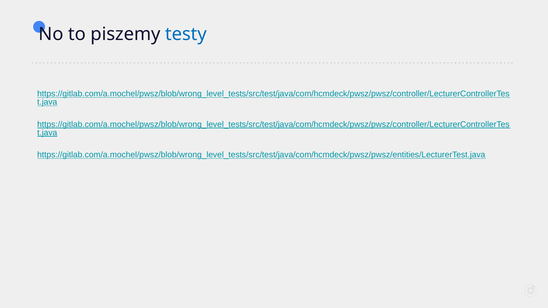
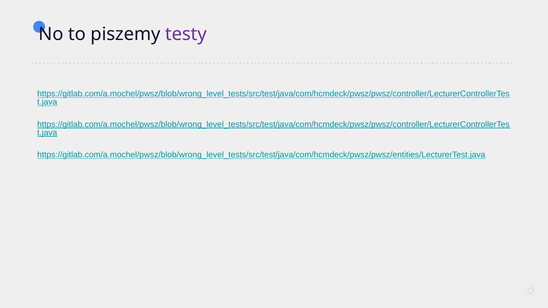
testy colour: blue -> purple (186, 34)
